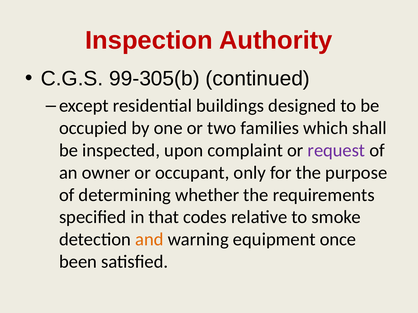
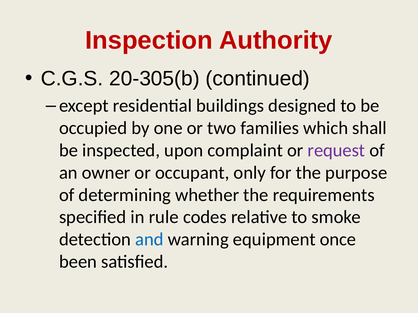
99-305(b: 99-305(b -> 20-305(b (154, 79)
that: that -> rule (164, 218)
and colour: orange -> blue (149, 240)
